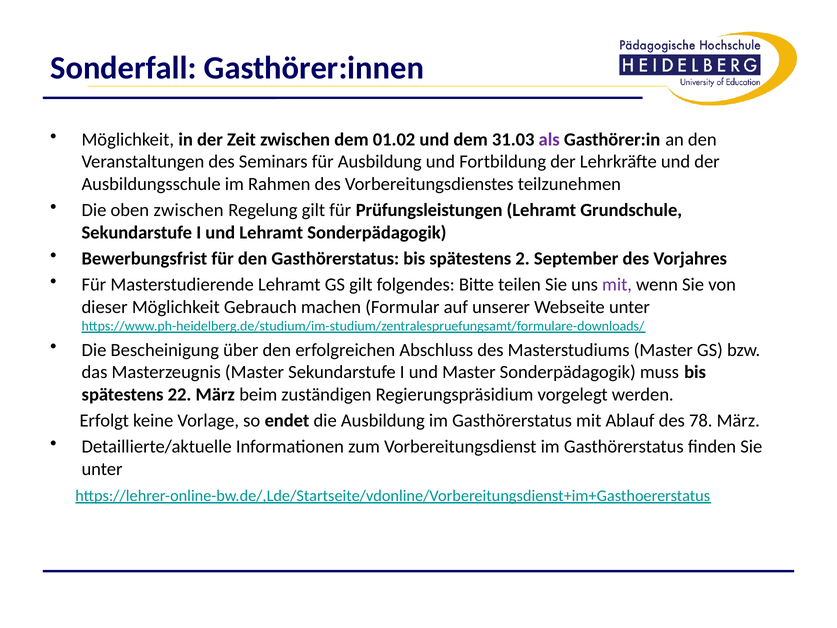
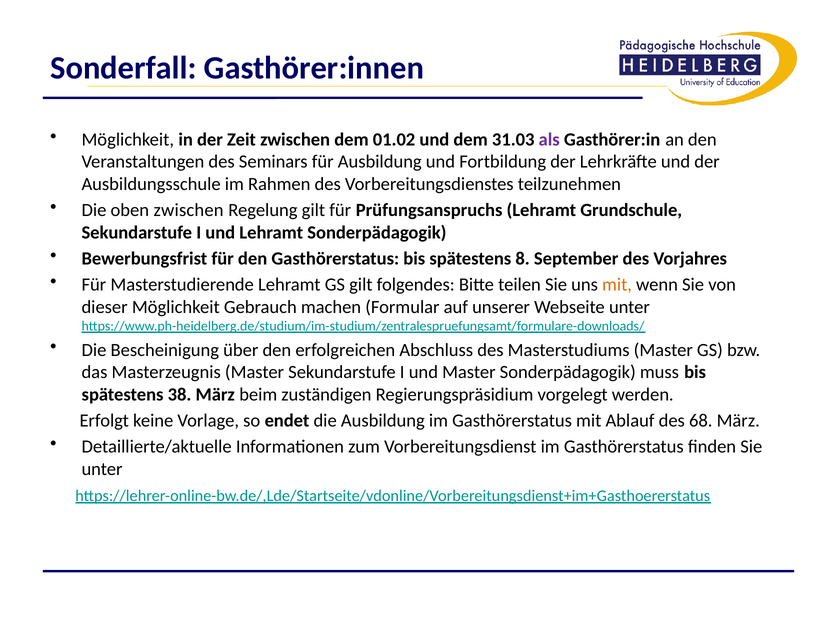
Prüfungsleistungen: Prüfungsleistungen -> Prüfungsanspruchs (429, 210)
2: 2 -> 8 (523, 258)
mit colour: purple -> orange (617, 284)
22: 22 -> 38 (180, 394)
78: 78 -> 68 (701, 420)
